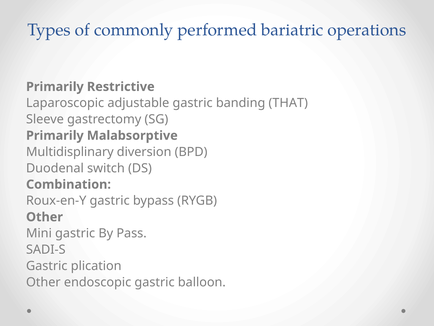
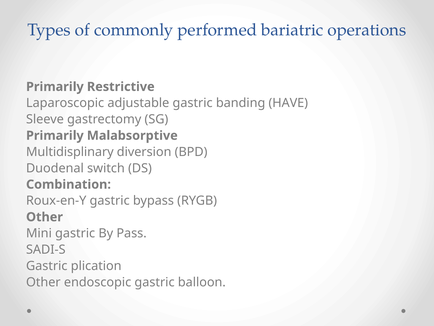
THAT: THAT -> HAVE (288, 103)
